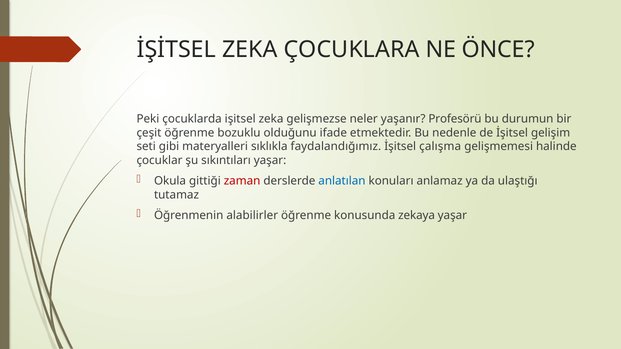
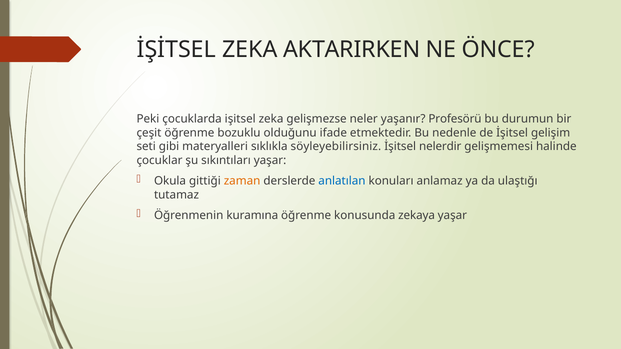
ÇOCUKLARA: ÇOCUKLARA -> AKTARIRKEN (352, 50)
faydalandığımız: faydalandığımız -> söyleyebilirsiniz (336, 147)
çalışma: çalışma -> nelerdir (440, 147)
zaman colour: red -> orange (242, 181)
alabilirler: alabilirler -> kuramına (252, 216)
